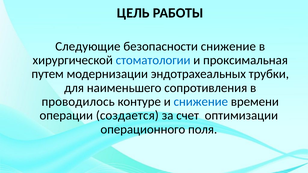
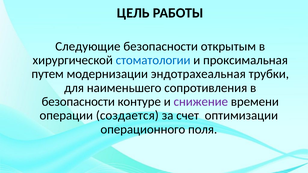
безопасности снижение: снижение -> открытым (228, 46)
эндотрахеальных: эндотрахеальных -> эндотрахеальная (198, 74)
проводилось: проводилось -> безопасности (78, 102)
снижение colour: blue -> purple (201, 102)
